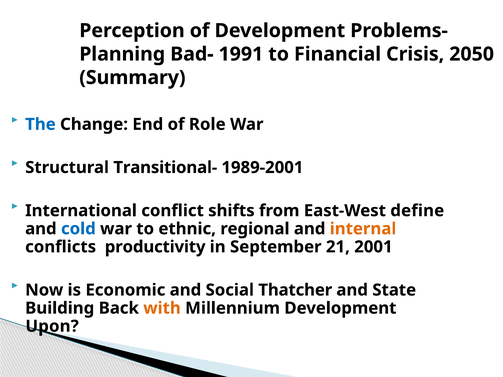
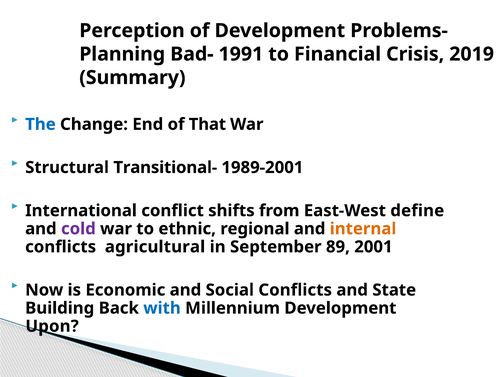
2050: 2050 -> 2019 (472, 54)
Role: Role -> That (207, 124)
cold colour: blue -> purple (78, 229)
productivity: productivity -> agricultural (155, 247)
21: 21 -> 89 (338, 247)
Social Thatcher: Thatcher -> Conflicts (295, 290)
with colour: orange -> blue (162, 308)
